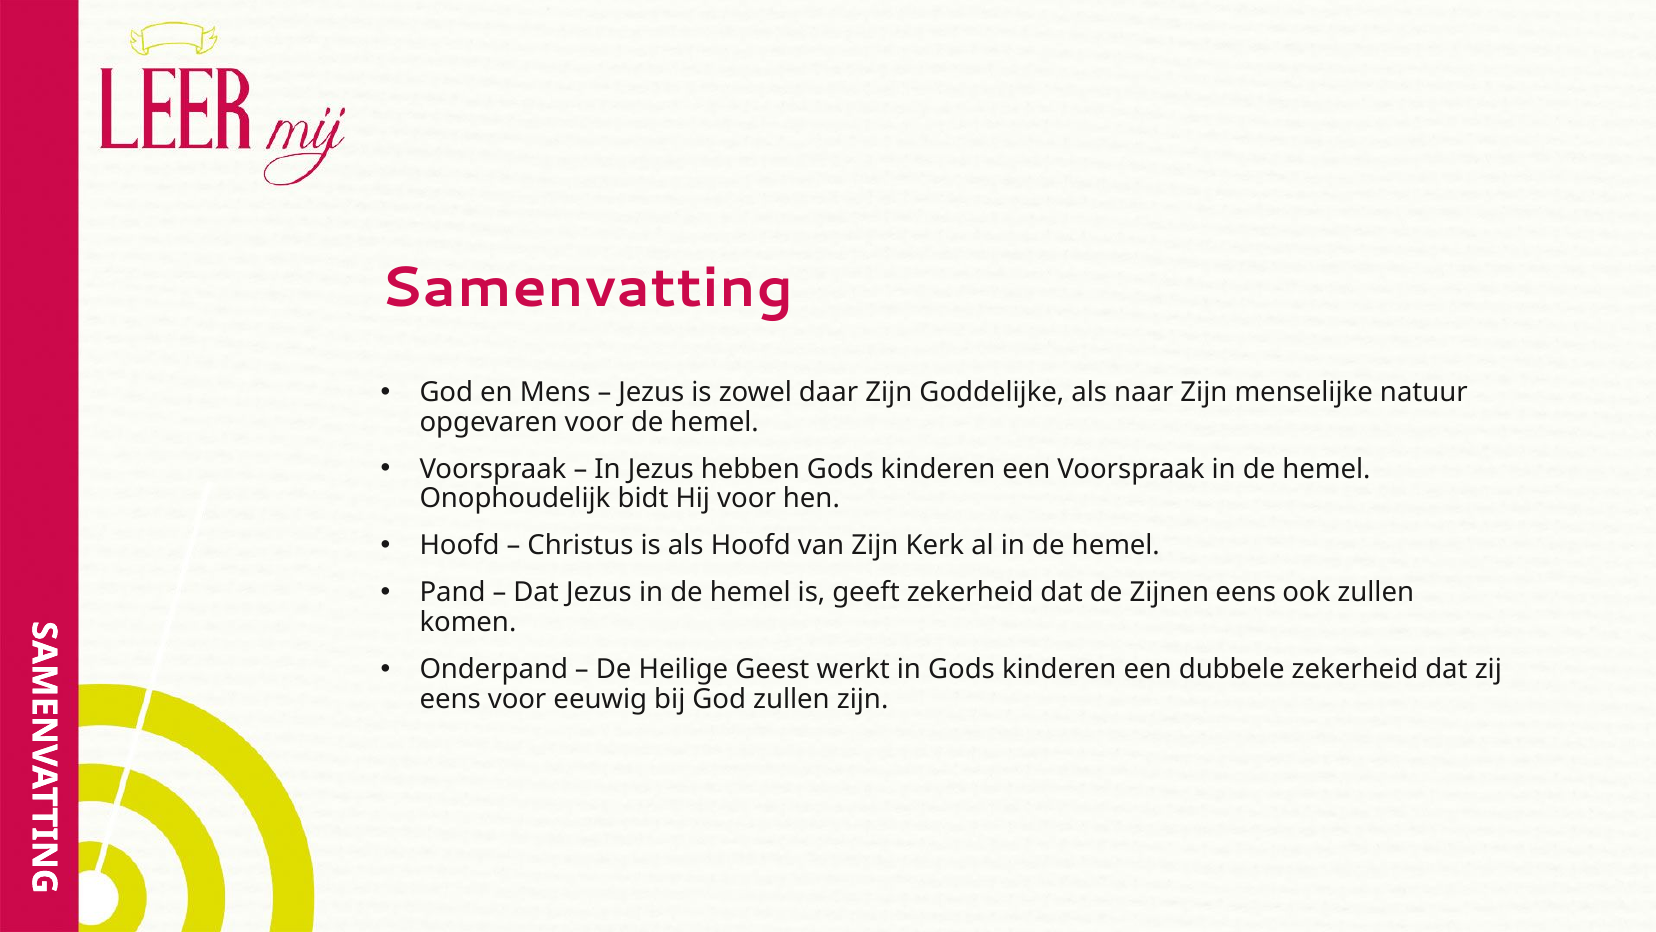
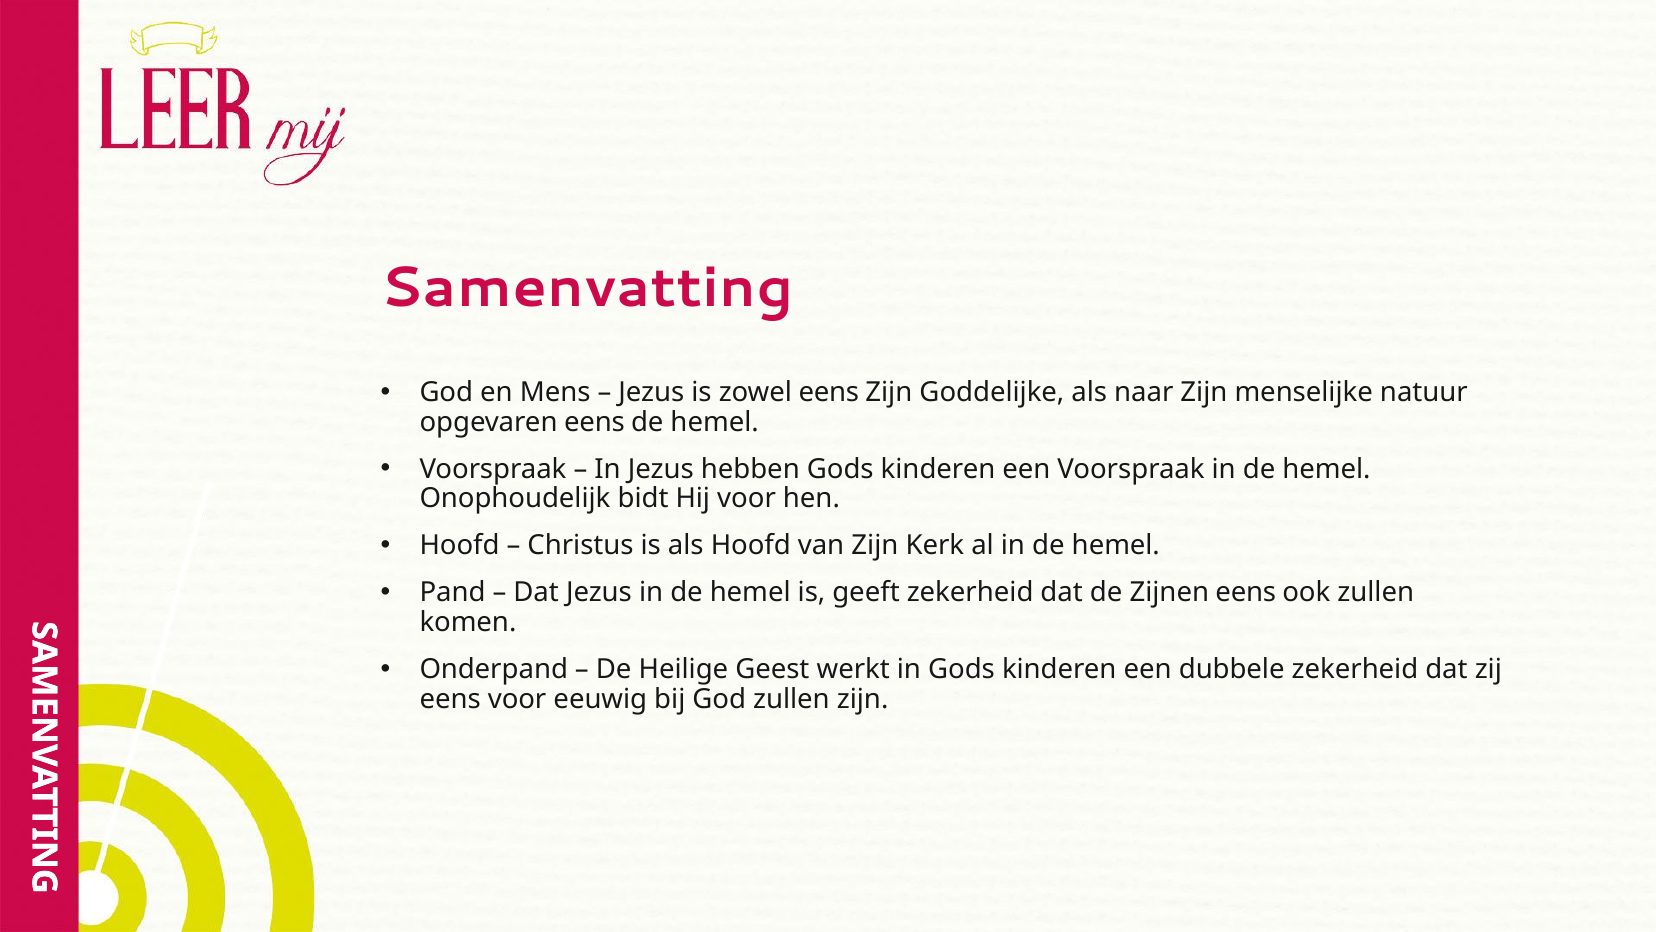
zowel daar: daar -> eens (829, 392)
opgevaren voor: voor -> eens (594, 422)
